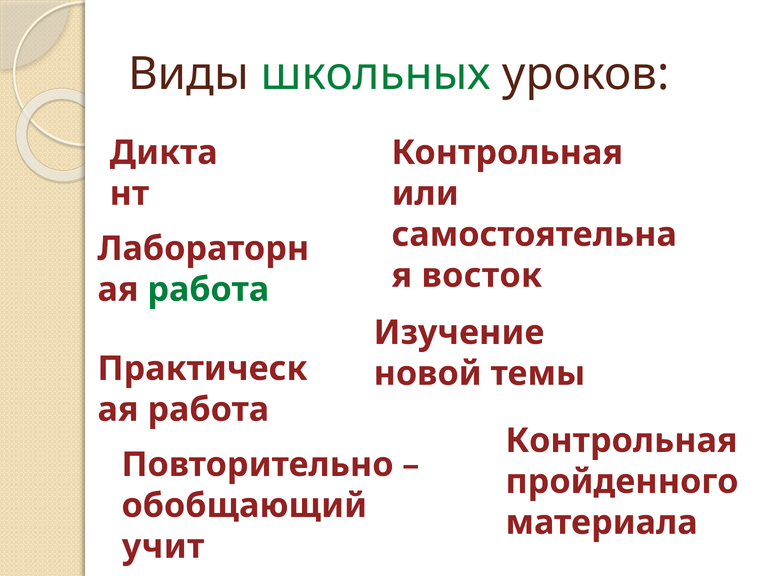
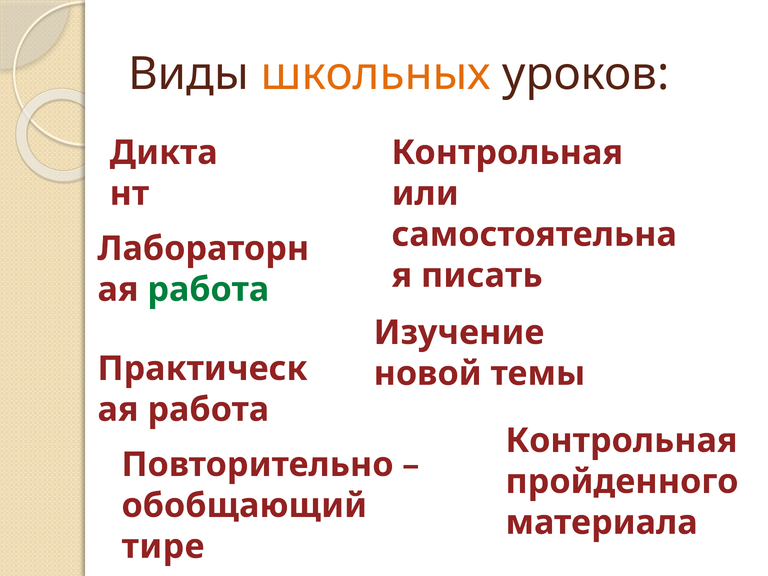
школьных colour: green -> orange (376, 74)
восток: восток -> писать (482, 276)
учит: учит -> тире (163, 547)
